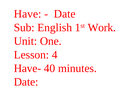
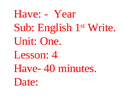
Date: Date -> Year (65, 14)
Work: Work -> Write (102, 28)
